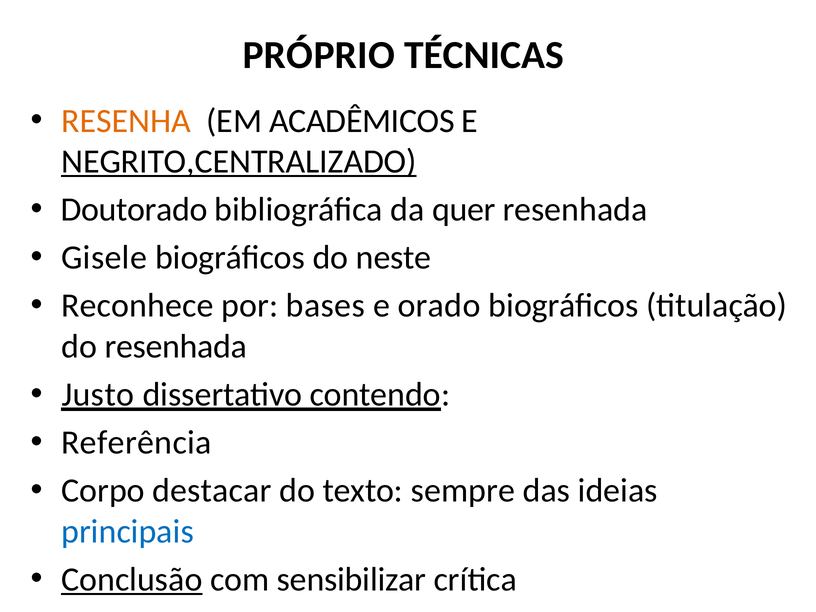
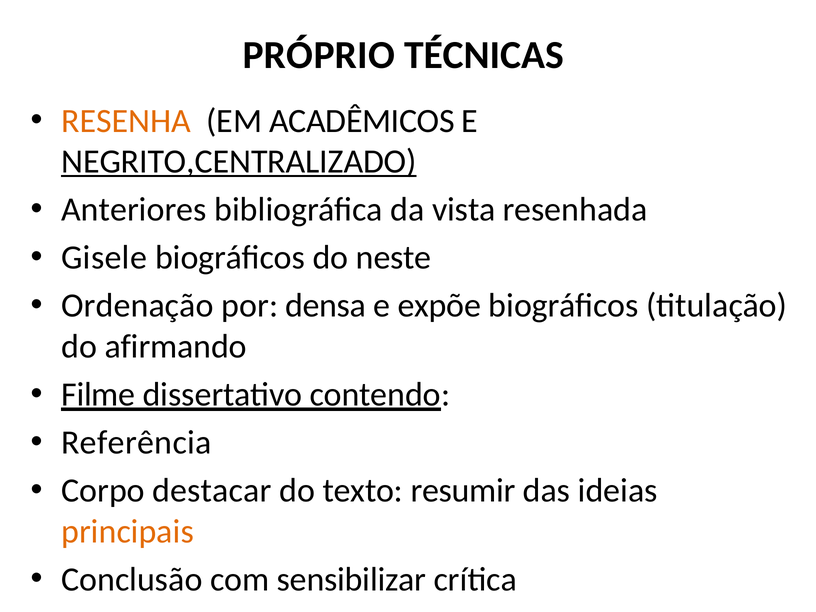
Doutorado: Doutorado -> Anteriores (134, 210)
quer: quer -> vista (464, 210)
Reconhece: Reconhece -> Ordenação (137, 306)
bases: bases -> densa (326, 306)
orado: orado -> expõe (439, 306)
do resenhada: resenhada -> afirmando (176, 347)
Justo: Justo -> Filme (98, 395)
sempre: sempre -> resumir (463, 491)
principais colour: blue -> orange (128, 532)
Conclusão underline: present -> none (132, 580)
